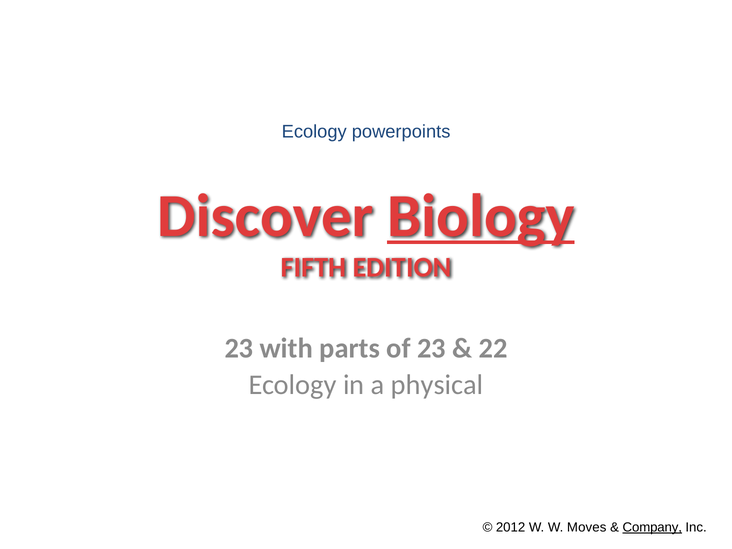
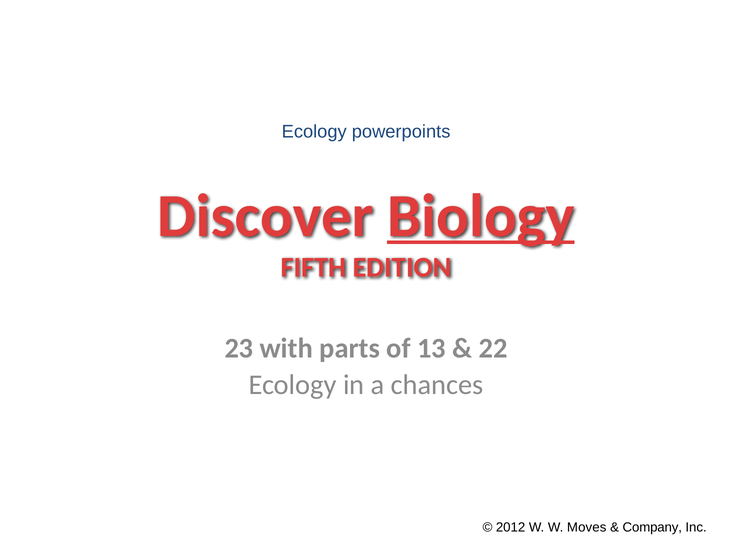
of 23: 23 -> 13 (431, 348)
physical: physical -> chances (437, 385)
Company underline: present -> none (652, 527)
